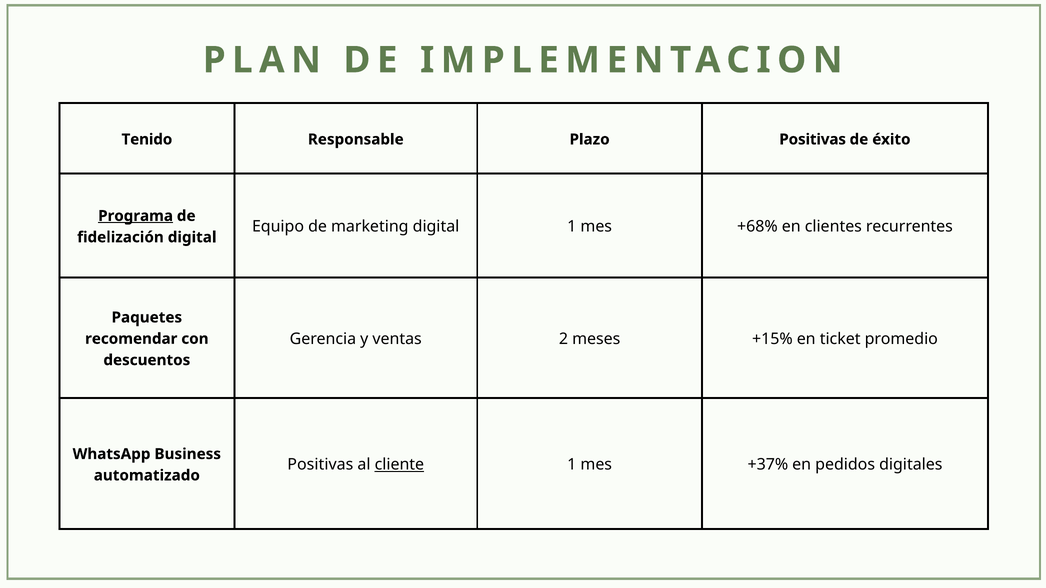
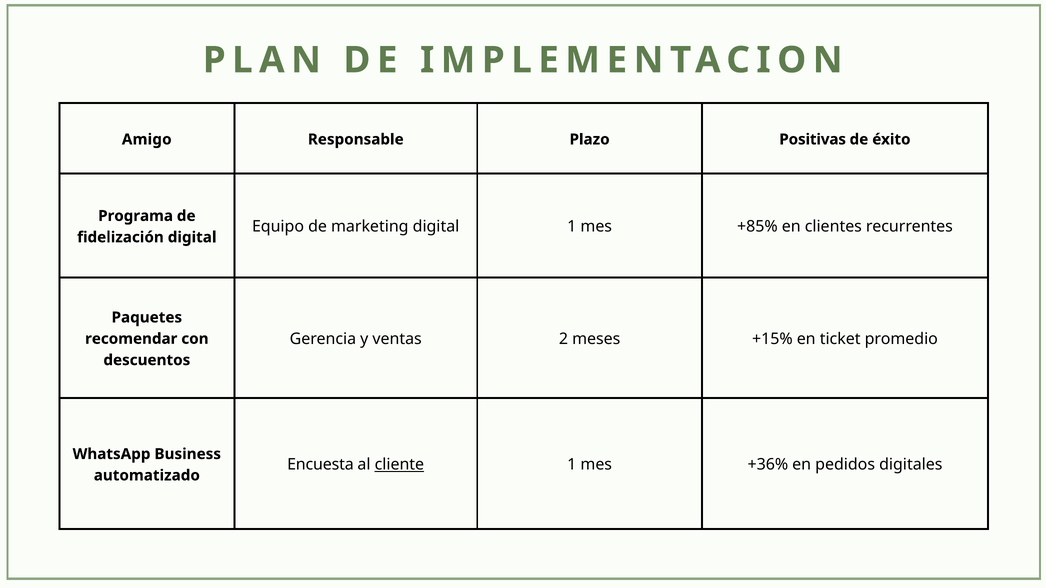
Tenido: Tenido -> Amigo (147, 139)
Programa underline: present -> none (136, 216)
+68%: +68% -> +85% (757, 227)
Positivas: Positivas -> Encuesta (320, 465)
+37%: +37% -> +36% (768, 465)
